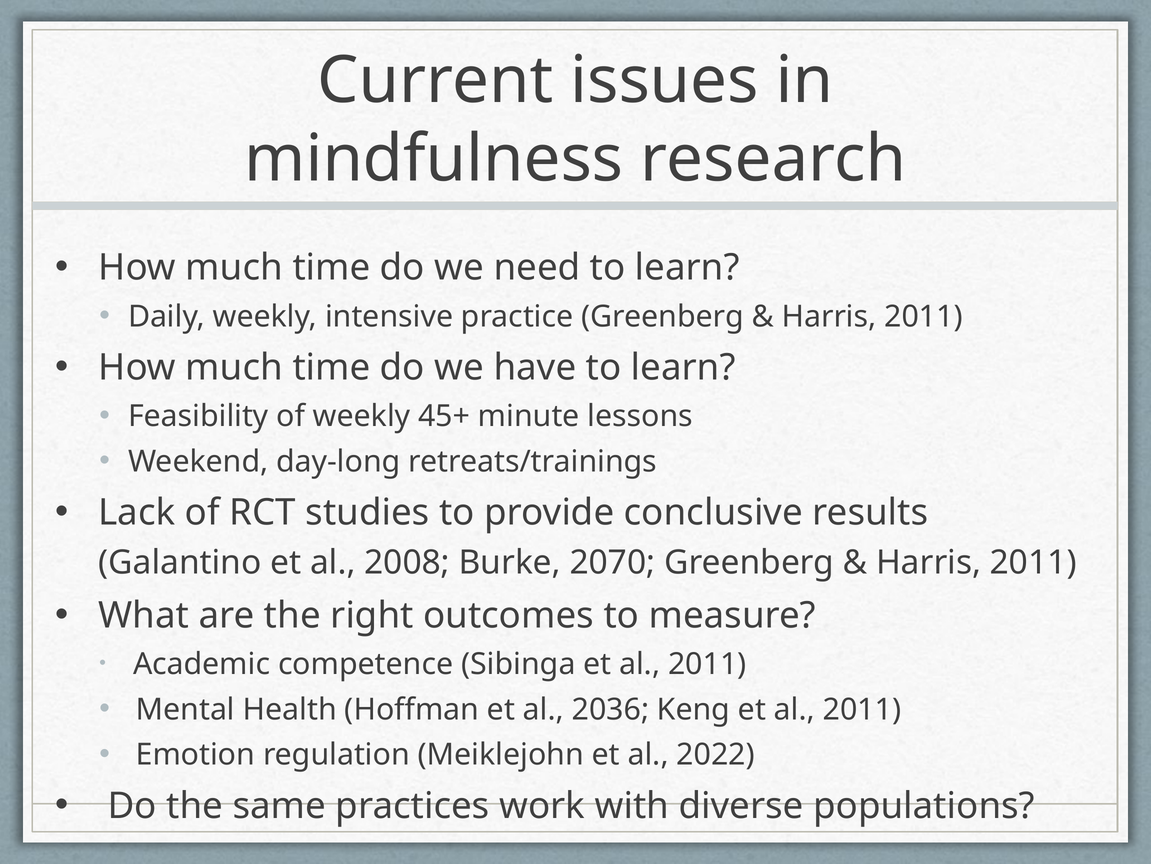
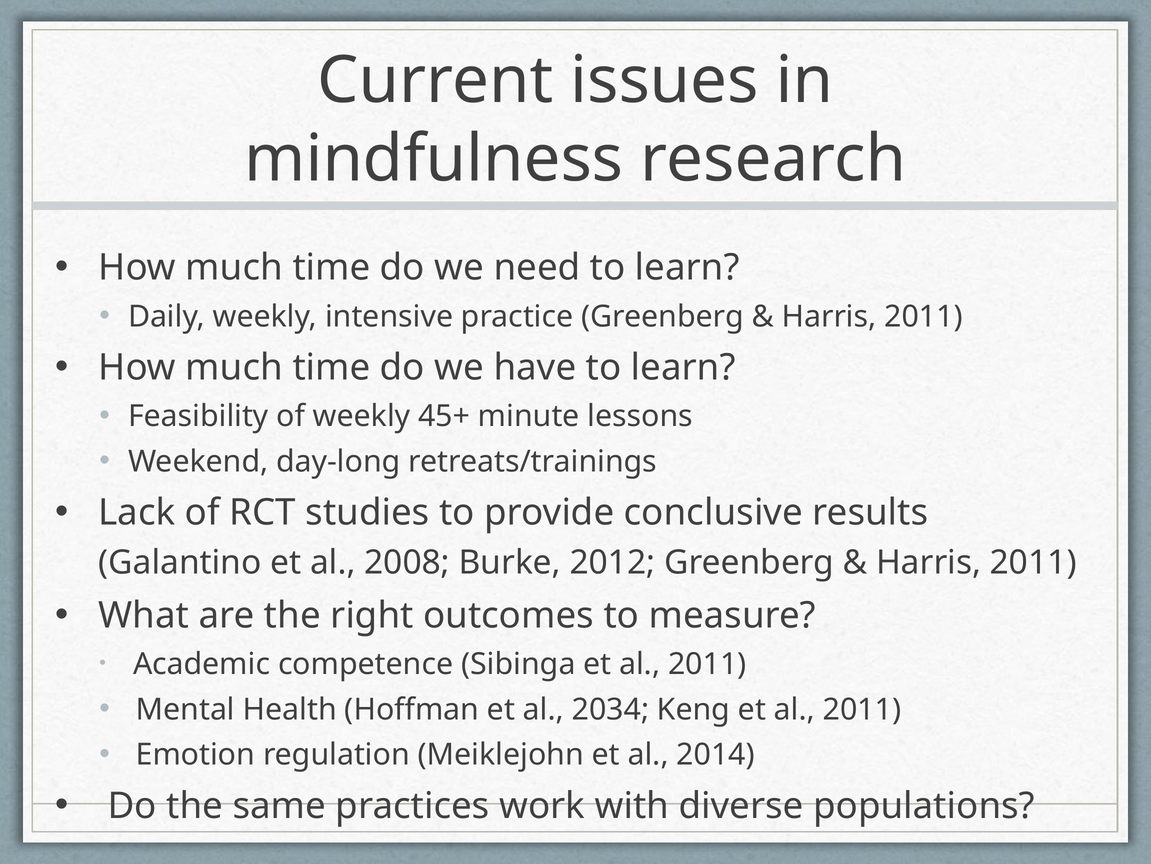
2070: 2070 -> 2012 (612, 562)
2036: 2036 -> 2034 (610, 709)
2022: 2022 -> 2014 (716, 754)
